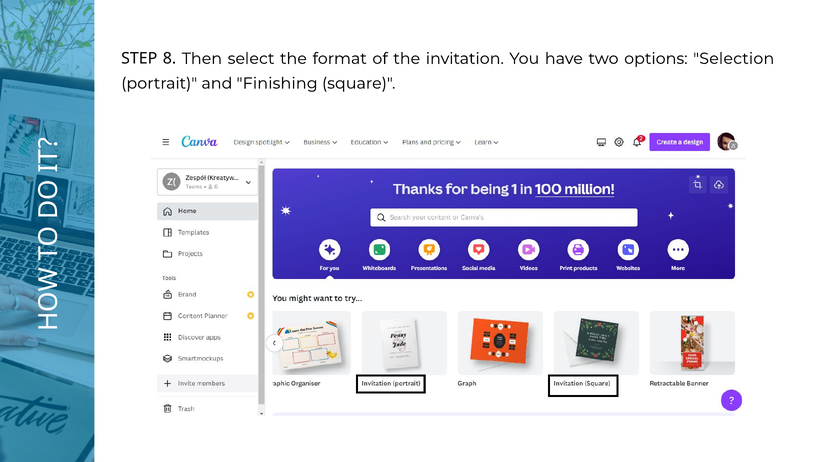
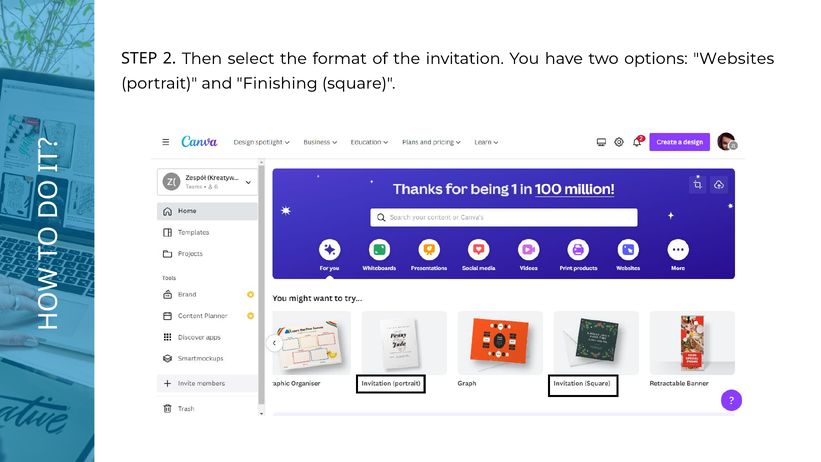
8: 8 -> 2 (170, 59)
Selection: Selection -> Websites (734, 59)
